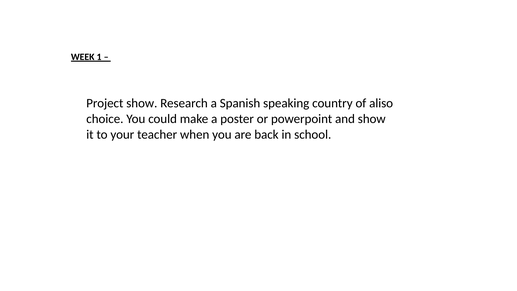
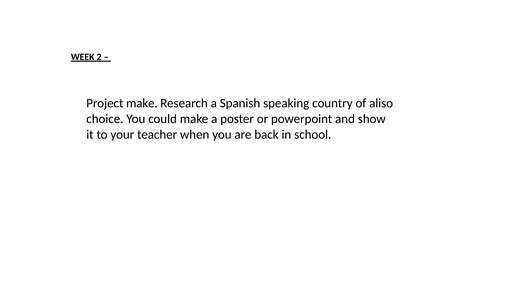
1: 1 -> 2 (99, 57)
Project show: show -> make (142, 103)
